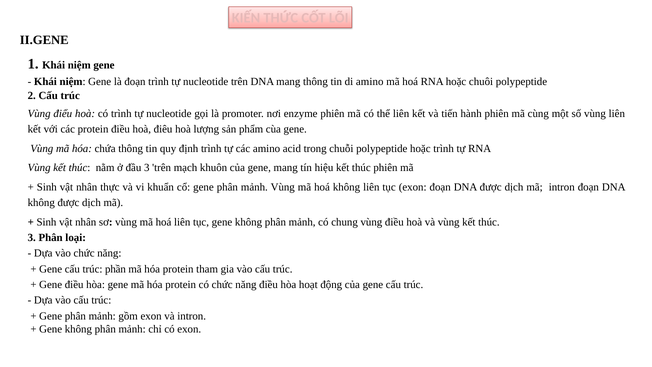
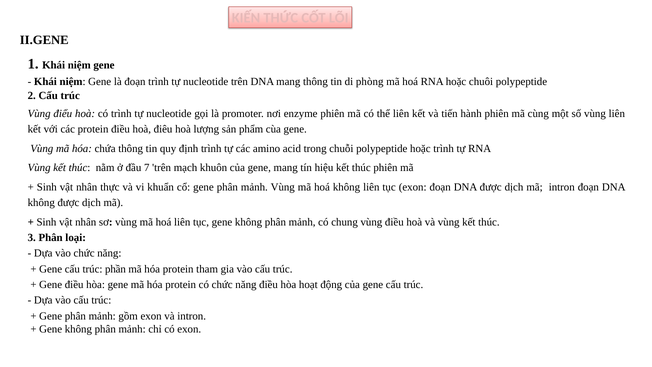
di amino: amino -> phòng (370, 82)
đầu 3: 3 -> 7 (147, 168)
